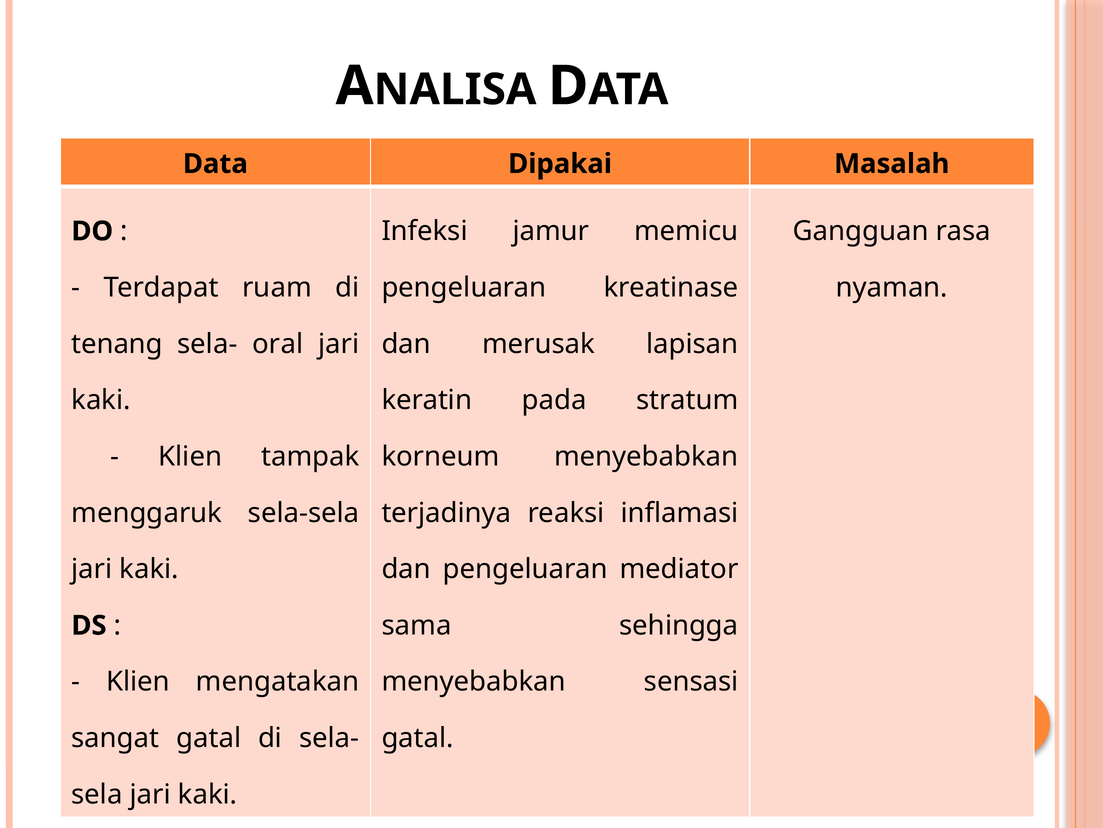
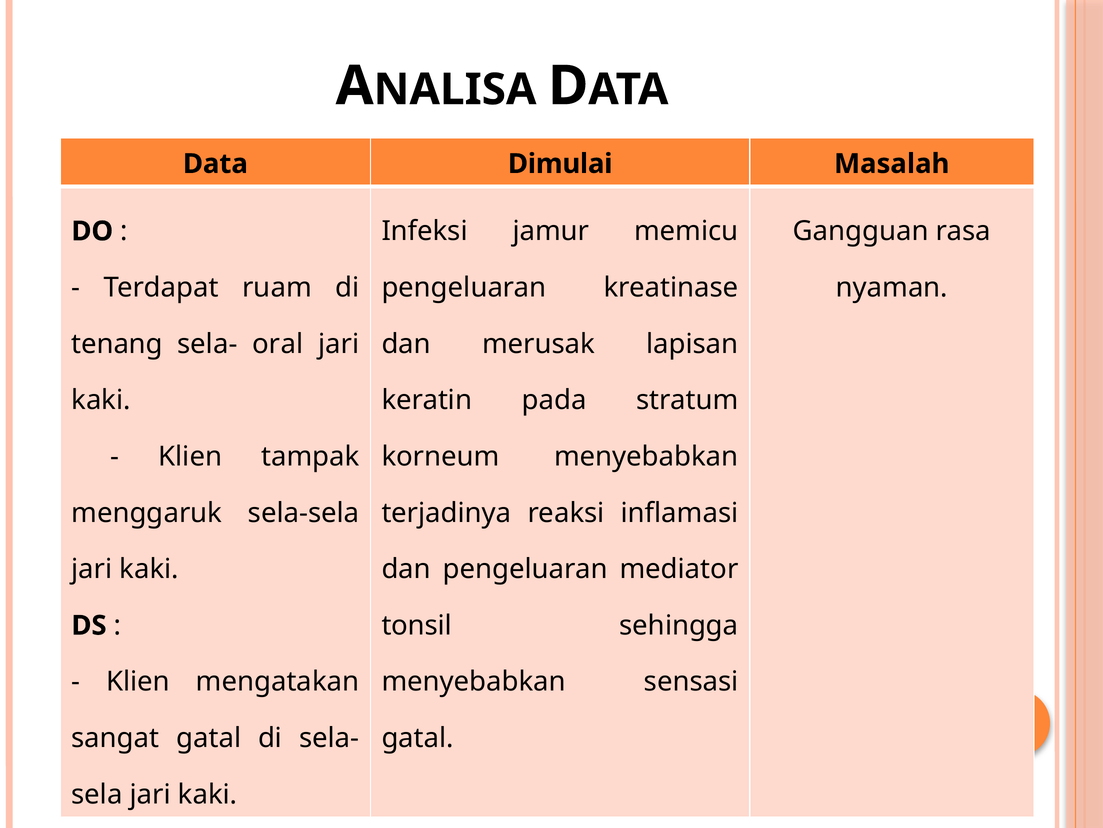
Dipakai: Dipakai -> Dimulai (560, 164)
sama: sama -> tonsil (417, 625)
